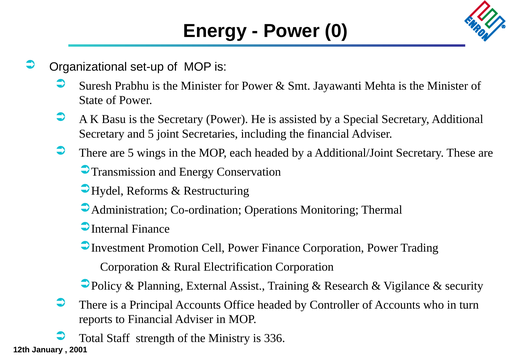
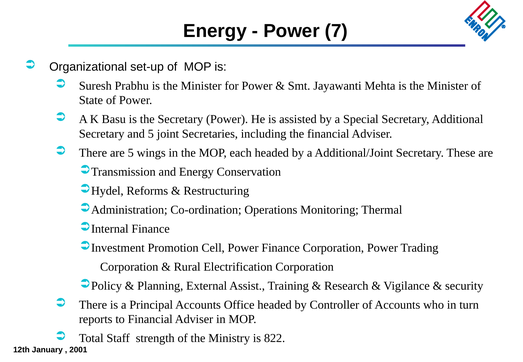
0: 0 -> 7 (336, 31)
336: 336 -> 822 (275, 338)
